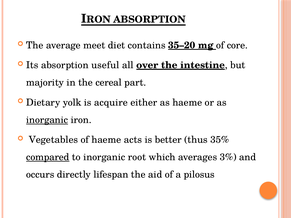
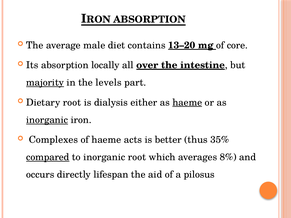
meet: meet -> male (94, 45)
35–20: 35–20 -> 13–20 (182, 45)
useful: useful -> locally (105, 65)
majority underline: none -> present (45, 83)
cereal: cereal -> levels (109, 83)
Dietary yolk: yolk -> root (72, 103)
acquire: acquire -> dialysis (111, 103)
haeme underline: none -> present (187, 103)
Vegetables: Vegetables -> Complexes (53, 140)
3%: 3% -> 8% (228, 157)
